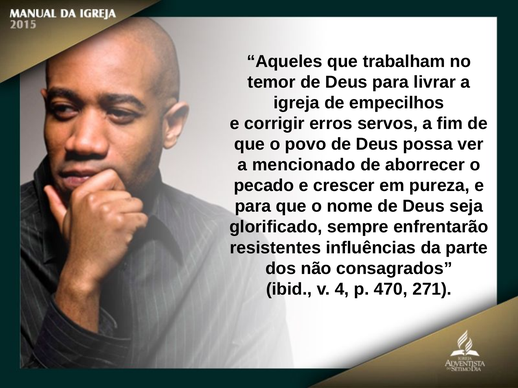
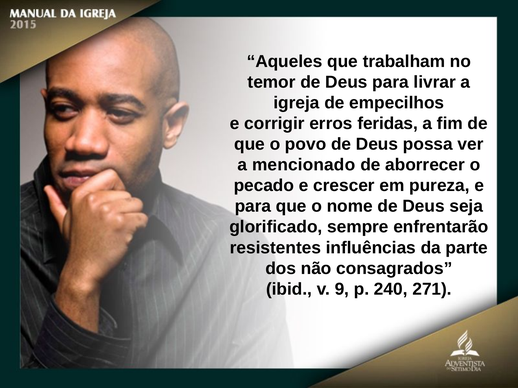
servos: servos -> feridas (388, 124)
4: 4 -> 9 (342, 289)
470: 470 -> 240 (391, 289)
